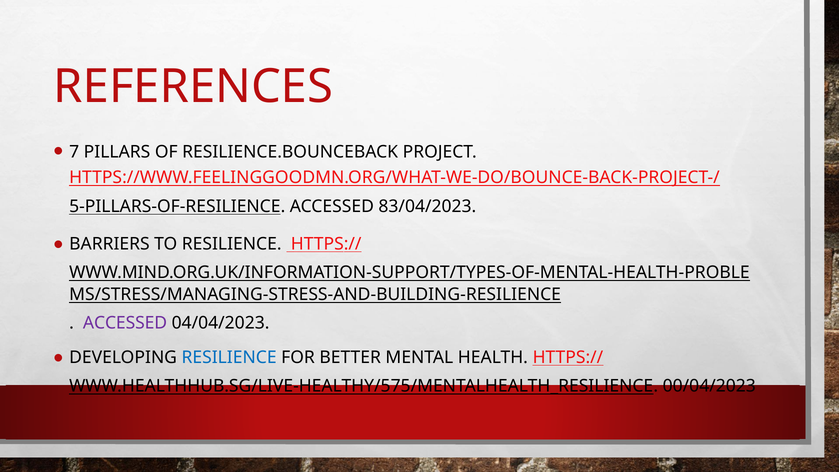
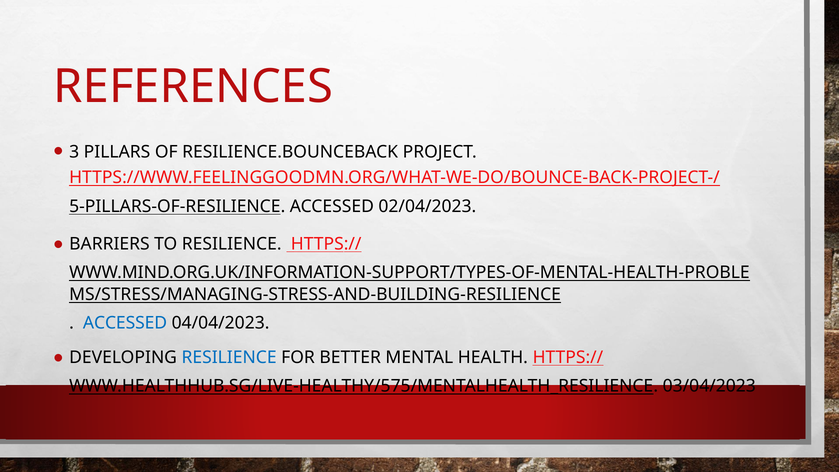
7: 7 -> 3 (74, 152)
83/04/2023: 83/04/2023 -> 02/04/2023 (427, 206)
ACCESSED colour: purple -> blue (125, 323)
00/04/2023: 00/04/2023 -> 03/04/2023 (709, 386)
